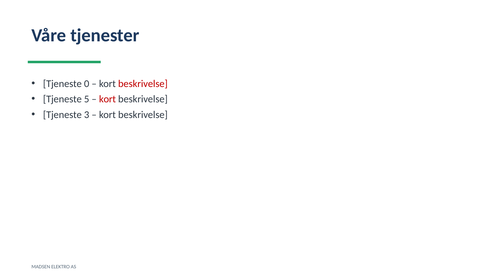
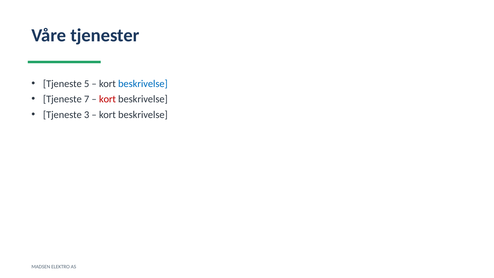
0: 0 -> 5 (87, 84)
beskrivelse colour: red -> blue (143, 84)
5: 5 -> 7 (87, 99)
